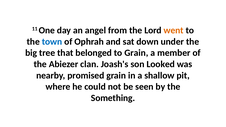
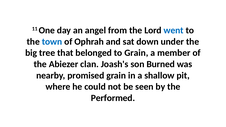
went colour: orange -> blue (174, 30)
Looked: Looked -> Burned (161, 64)
Something: Something -> Performed (113, 98)
